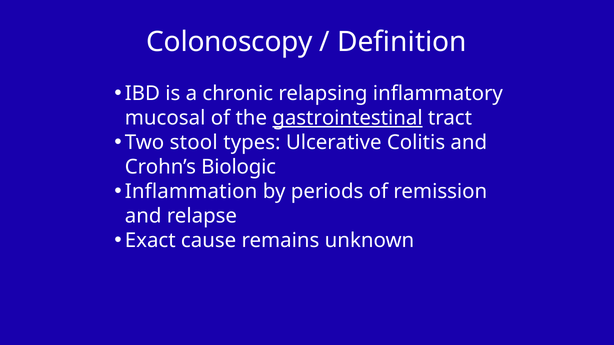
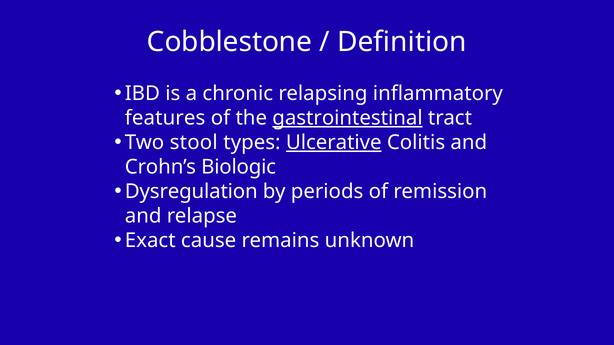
Colonoscopy: Colonoscopy -> Cobblestone (230, 42)
mucosal: mucosal -> features (165, 118)
Ulcerative underline: none -> present (334, 143)
Inflammation: Inflammation -> Dysregulation (191, 192)
